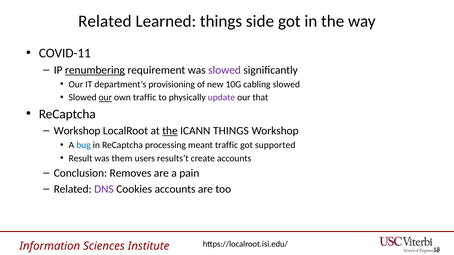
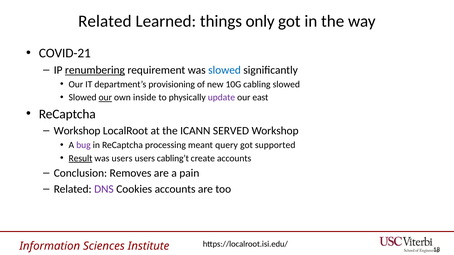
side: side -> only (260, 21)
COVID-11: COVID-11 -> COVID-21 (65, 53)
slowed colour: purple -> blue (225, 70)
own traffic: traffic -> inside (145, 98)
that: that -> east (260, 98)
the underline: present -> none (170, 131)
ICANN THINGS: THINGS -> SERVED (231, 131)
bug colour: blue -> purple (83, 145)
meant traffic: traffic -> query (227, 145)
Result underline: none -> present (81, 159)
was them: them -> users (122, 159)
results’t: results’t -> cabling’t (173, 159)
